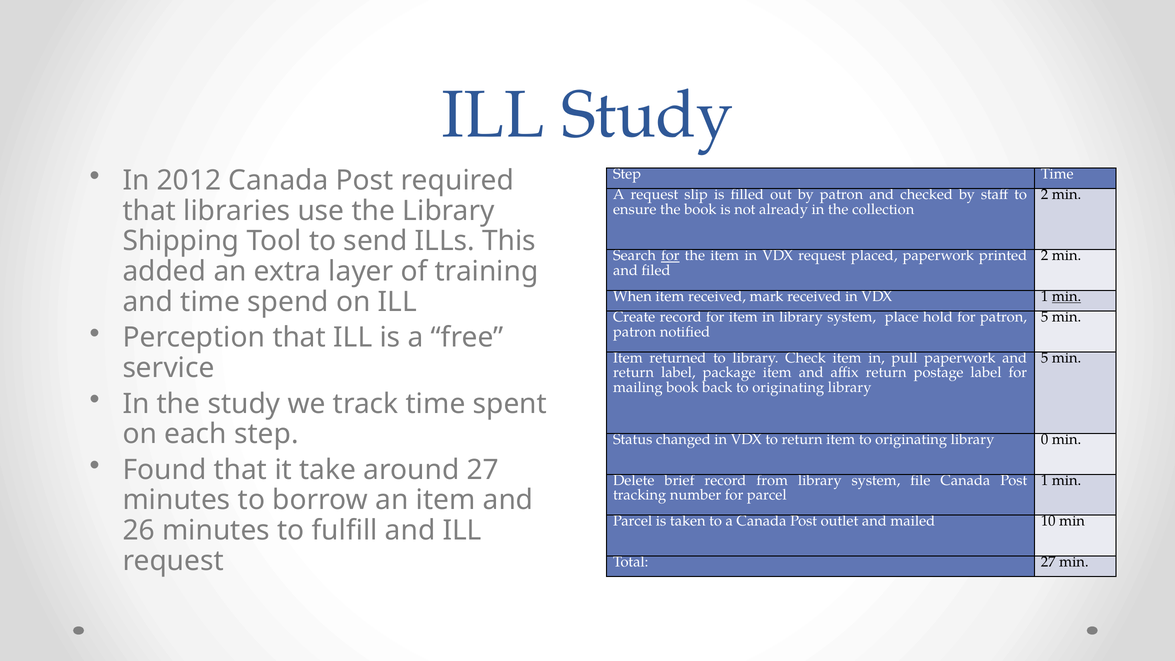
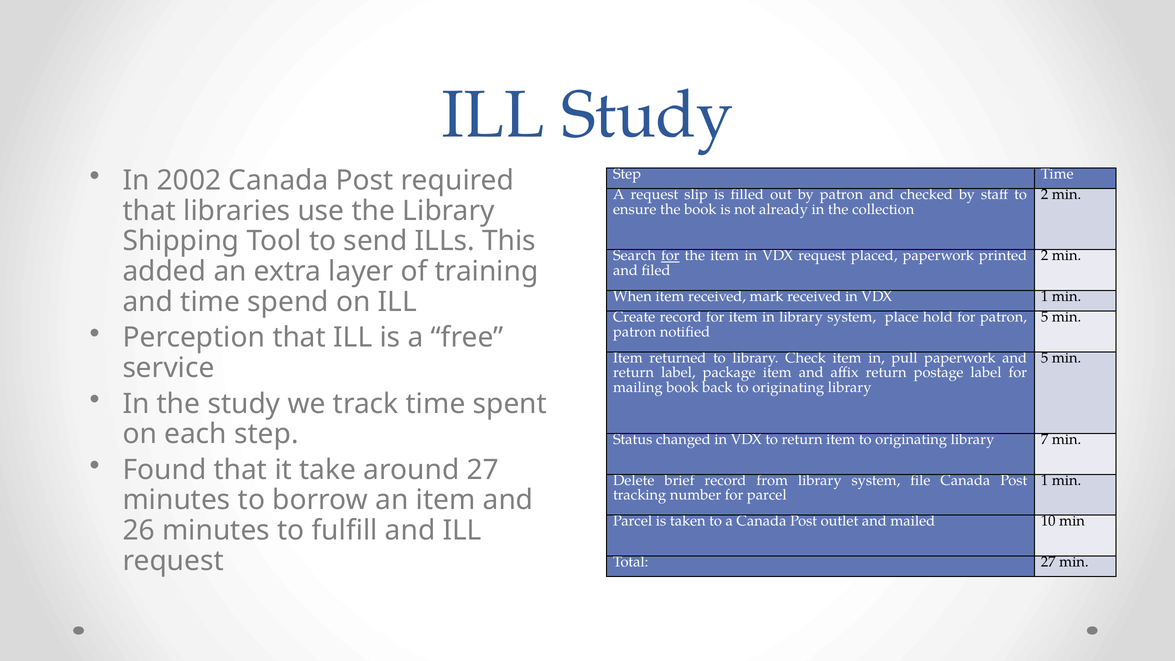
2012: 2012 -> 2002 (189, 180)
min underline: present -> none (1067, 296)
0: 0 -> 7 (1045, 439)
